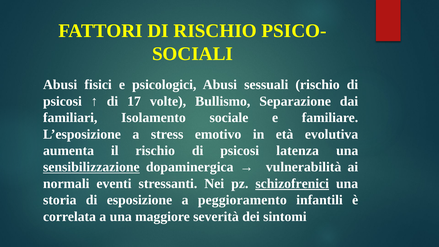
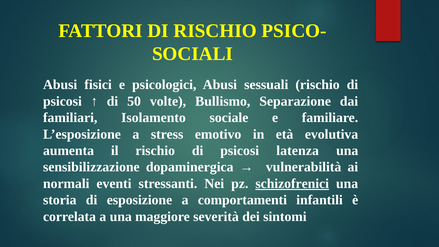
17: 17 -> 50 (134, 101)
sensibilizzazione underline: present -> none (91, 167)
peggioramento: peggioramento -> comportamenti (242, 200)
